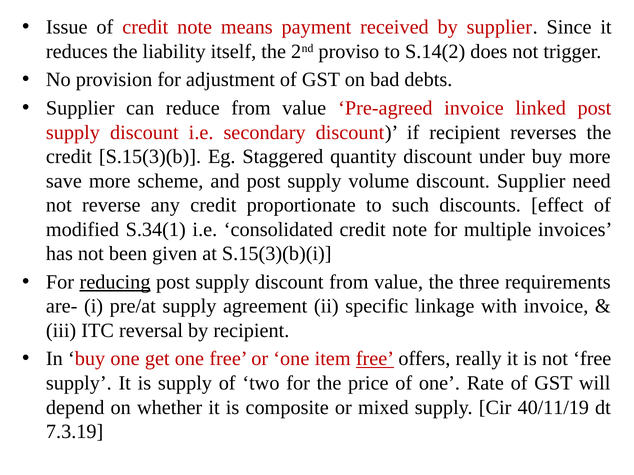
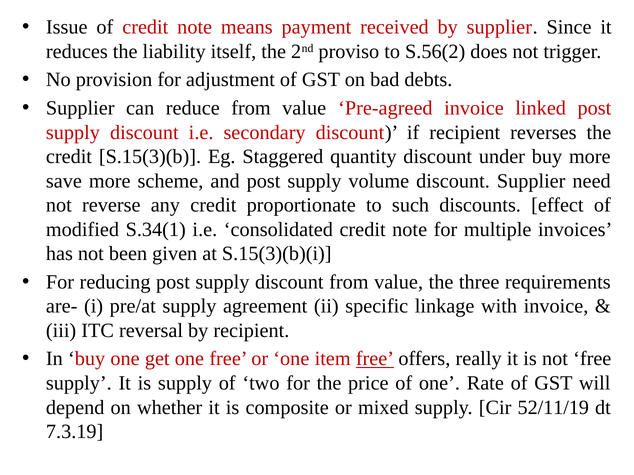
S.14(2: S.14(2 -> S.56(2 (435, 52)
reducing underline: present -> none (115, 282)
40/11/19: 40/11/19 -> 52/11/19 (553, 408)
